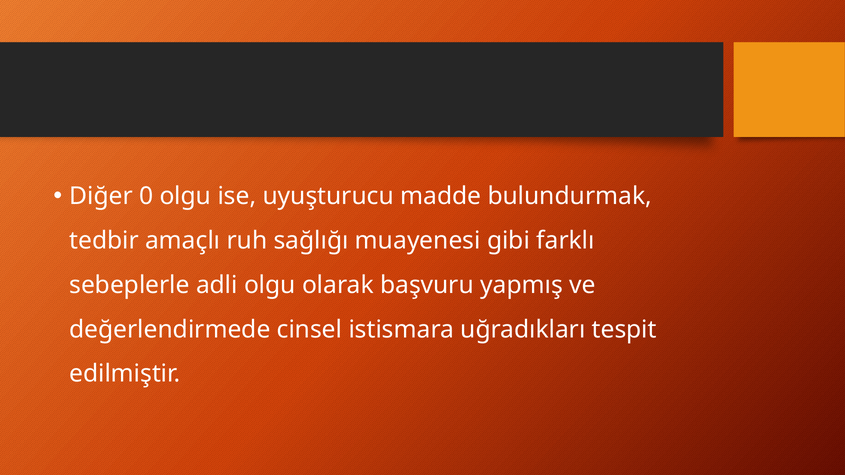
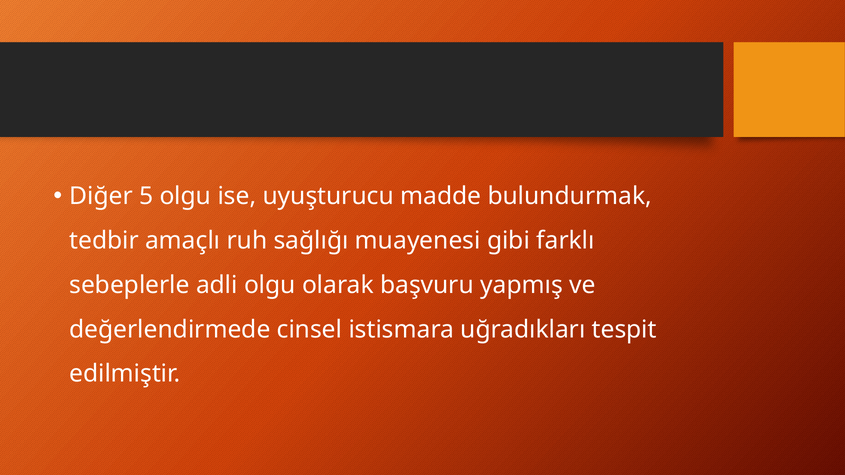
0: 0 -> 5 (146, 196)
